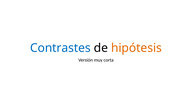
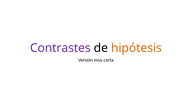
Contrastes colour: blue -> purple (60, 48)
